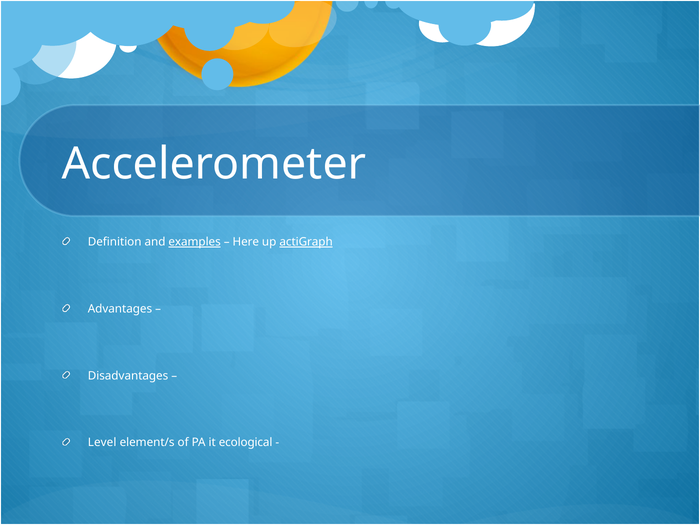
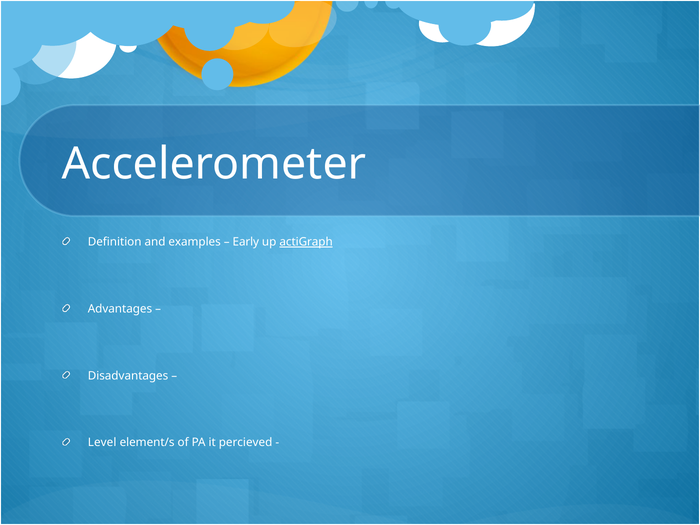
examples underline: present -> none (195, 242)
Here: Here -> Early (246, 242)
ecological: ecological -> percieved (246, 443)
